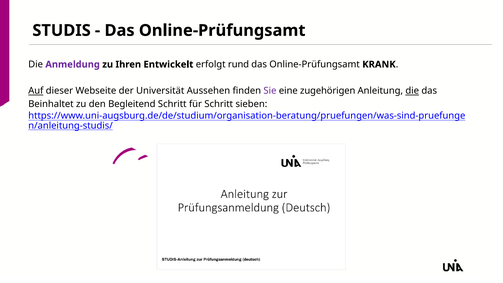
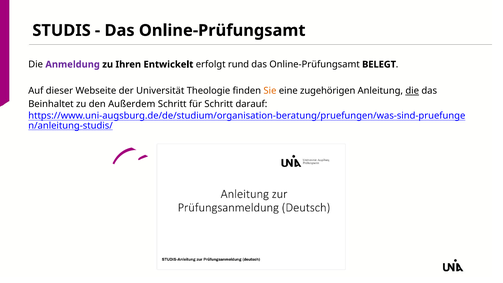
KRANK: KRANK -> BELEGT (379, 64)
Auf underline: present -> none (36, 91)
Aussehen: Aussehen -> Theologie (208, 91)
Sie colour: purple -> orange (270, 91)
Begleitend: Begleitend -> Außerdem (132, 104)
sieben: sieben -> darauf (251, 104)
